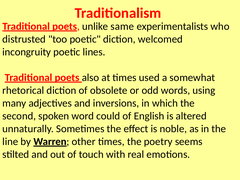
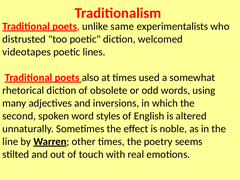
incongruity: incongruity -> videotapes (27, 52)
could: could -> styles (108, 116)
